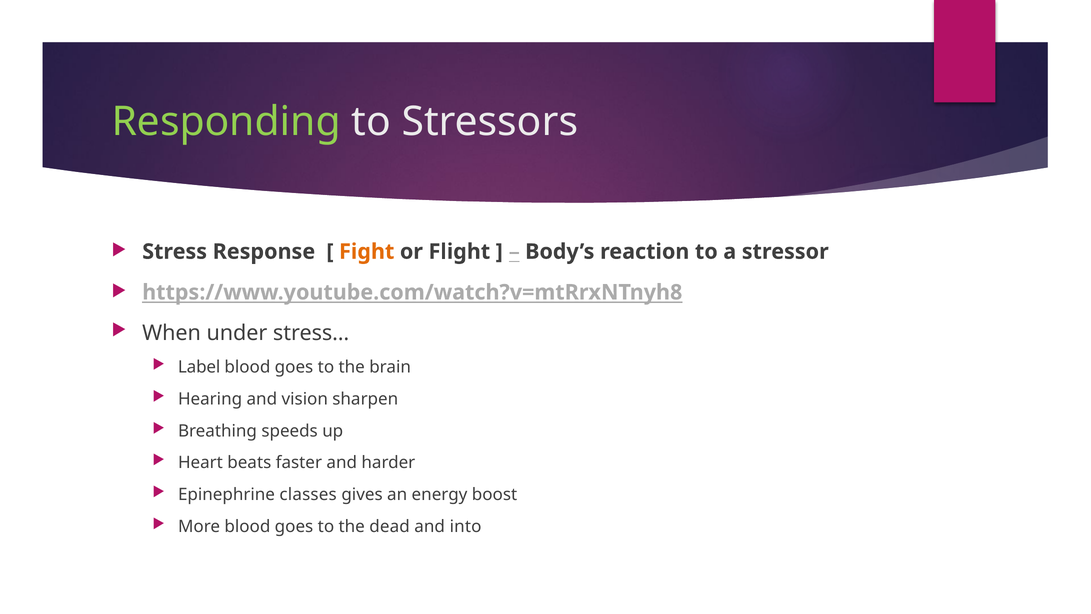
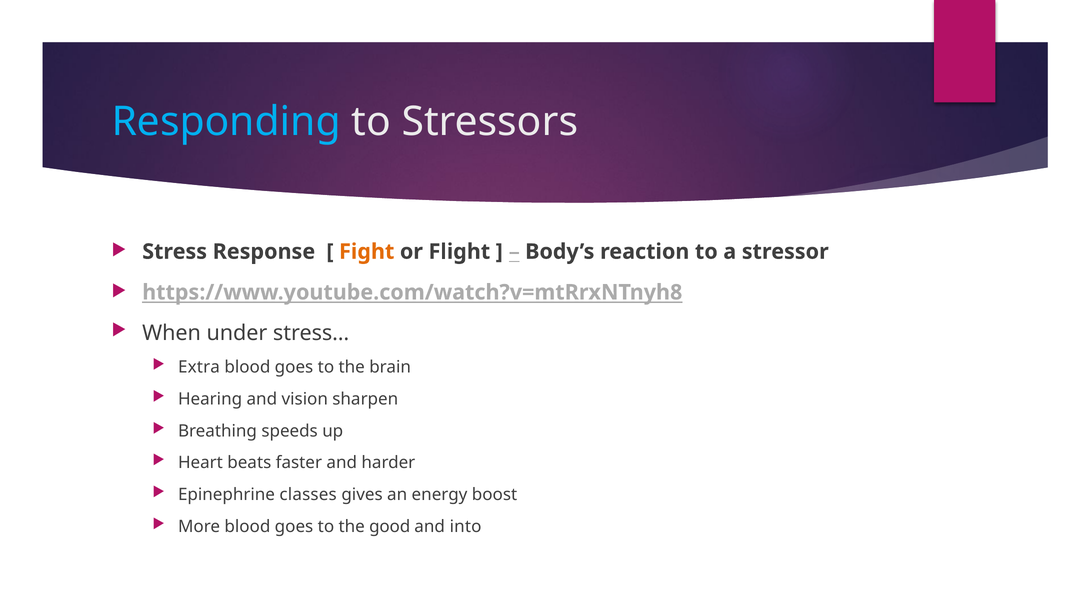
Responding colour: light green -> light blue (226, 122)
Label: Label -> Extra (199, 367)
dead: dead -> good (390, 526)
